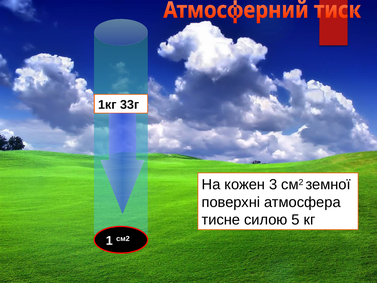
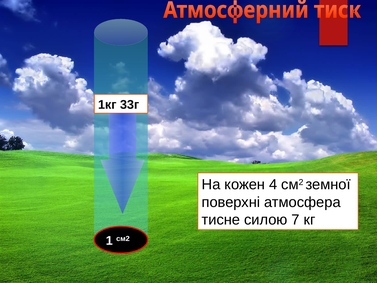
3: 3 -> 4 (273, 184)
5: 5 -> 7 (296, 220)
